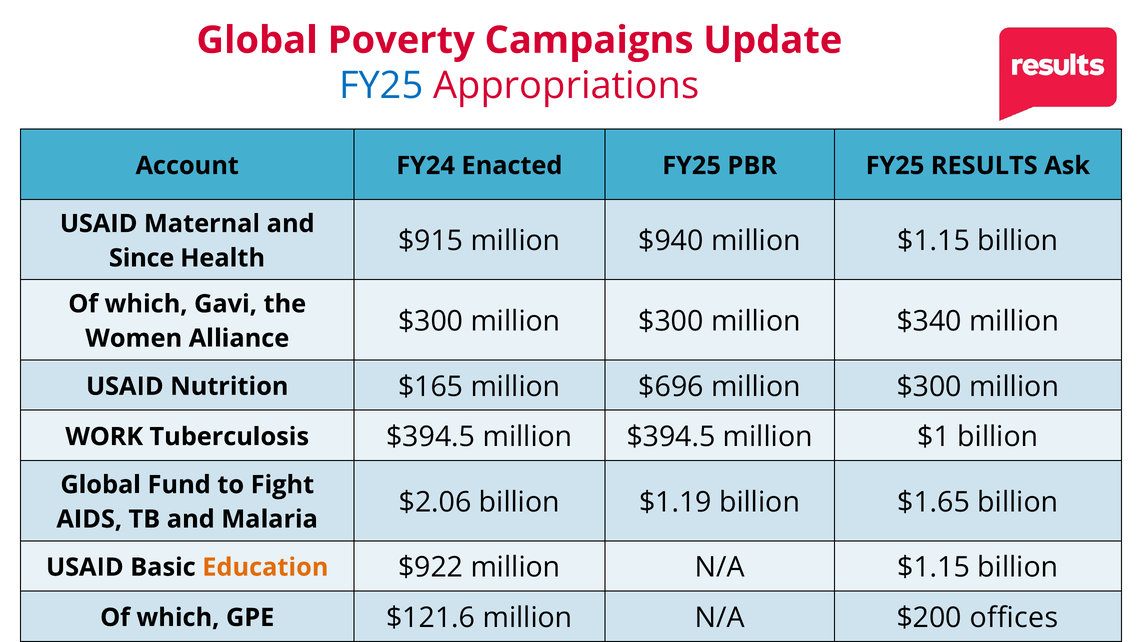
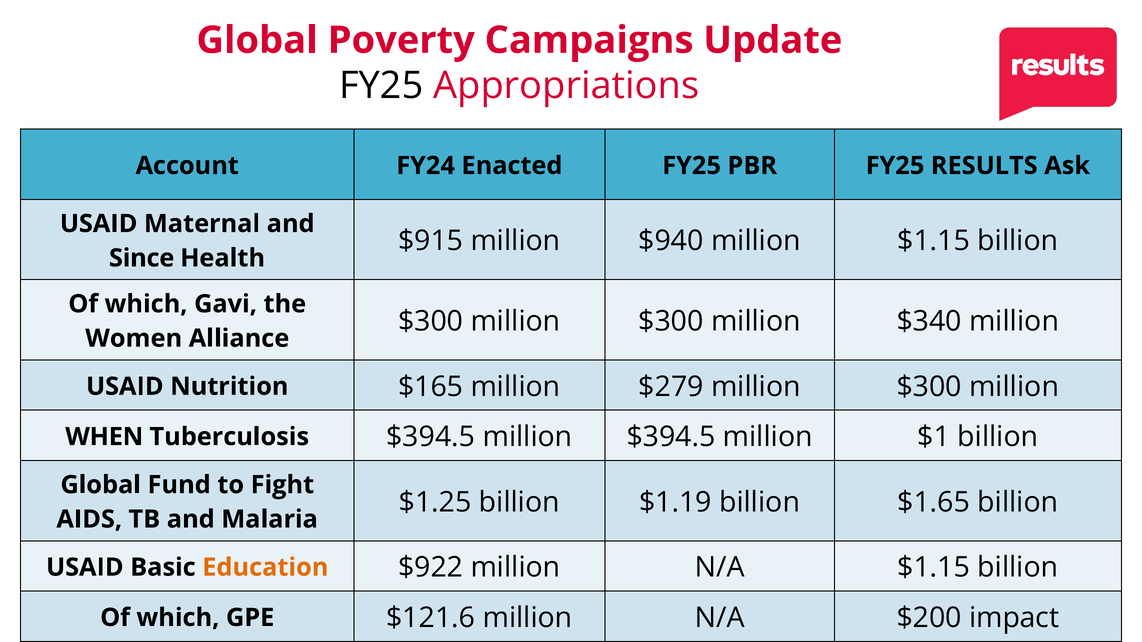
FY25 colour: blue -> black (381, 86)
$696: $696 -> $279 (671, 387)
WORK: WORK -> WHEN (104, 437)
$2.06: $2.06 -> $1.25 (435, 503)
offices: offices -> impact (1014, 618)
